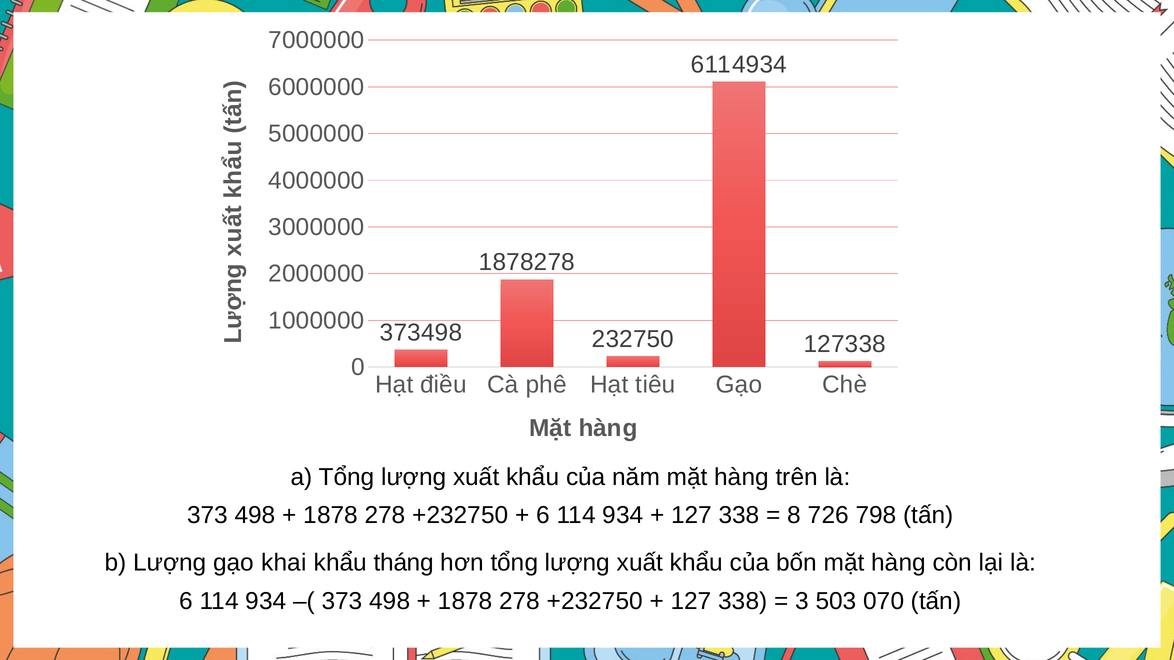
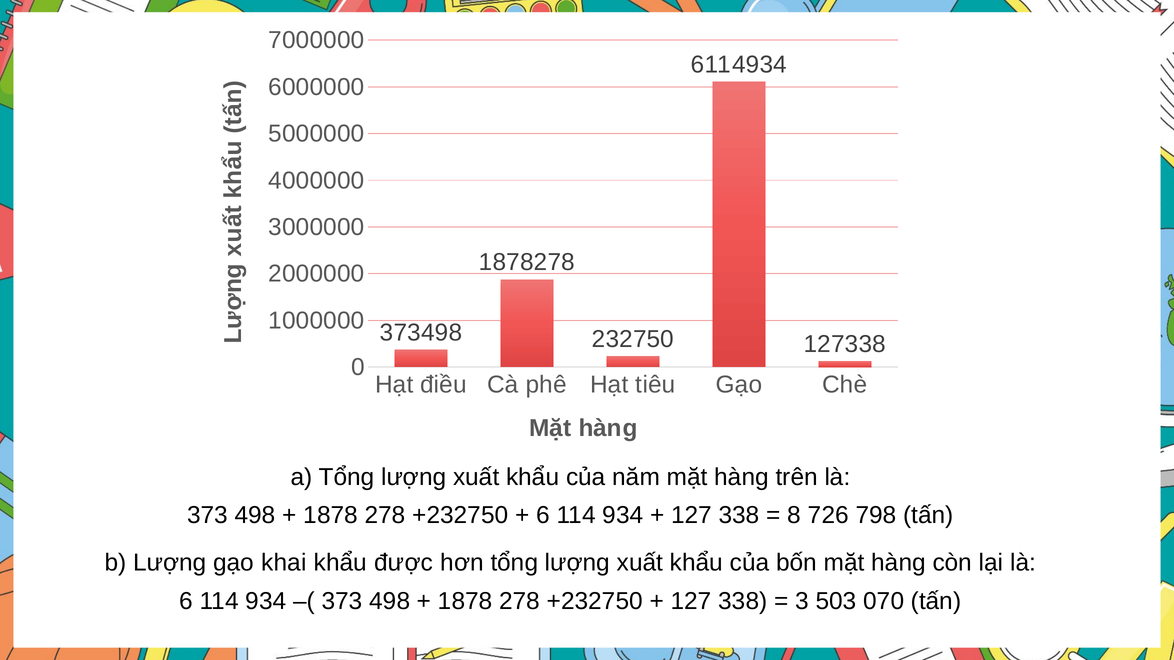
tháng: tháng -> được (404, 563)
